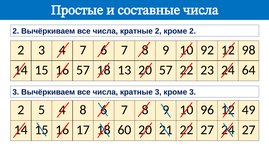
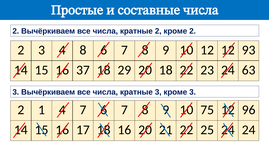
7: 7 -> 8 (83, 50)
92: 92 -> 12 (207, 50)
98: 98 -> 93 (249, 50)
57: 57 -> 37 (83, 70)
13: 13 -> 29 (124, 70)
57: 57 -> 18 (166, 70)
64: 64 -> 63 (249, 70)
5: 5 -> 1 (42, 110)
8: 8 -> 7 (83, 110)
96: 96 -> 75 (207, 110)
49: 49 -> 96 (249, 110)
60: 60 -> 16 (124, 130)
27: 27 -> 25 (207, 130)
27: 27 -> 24 (249, 130)
